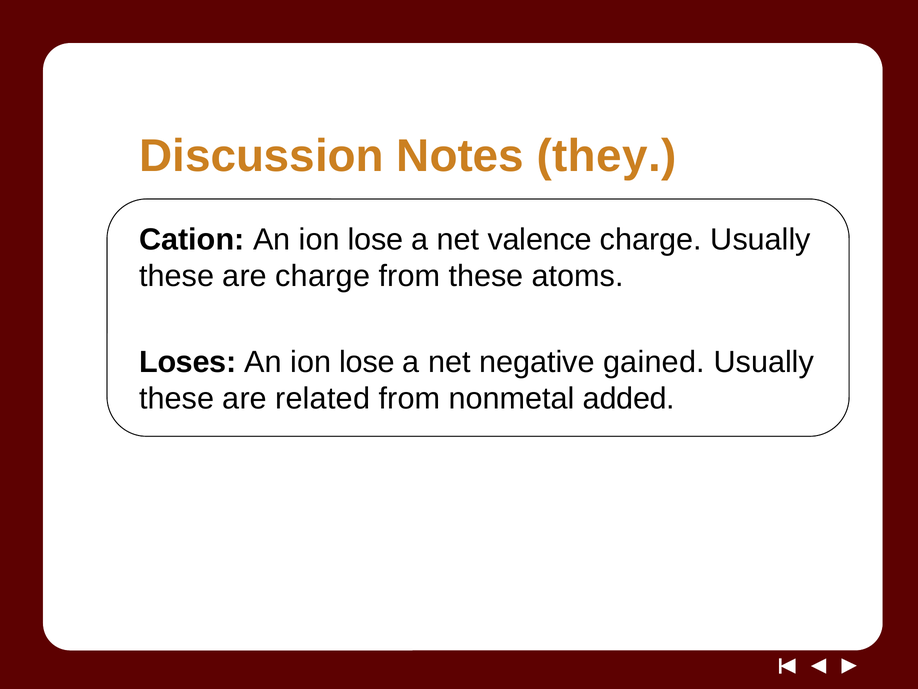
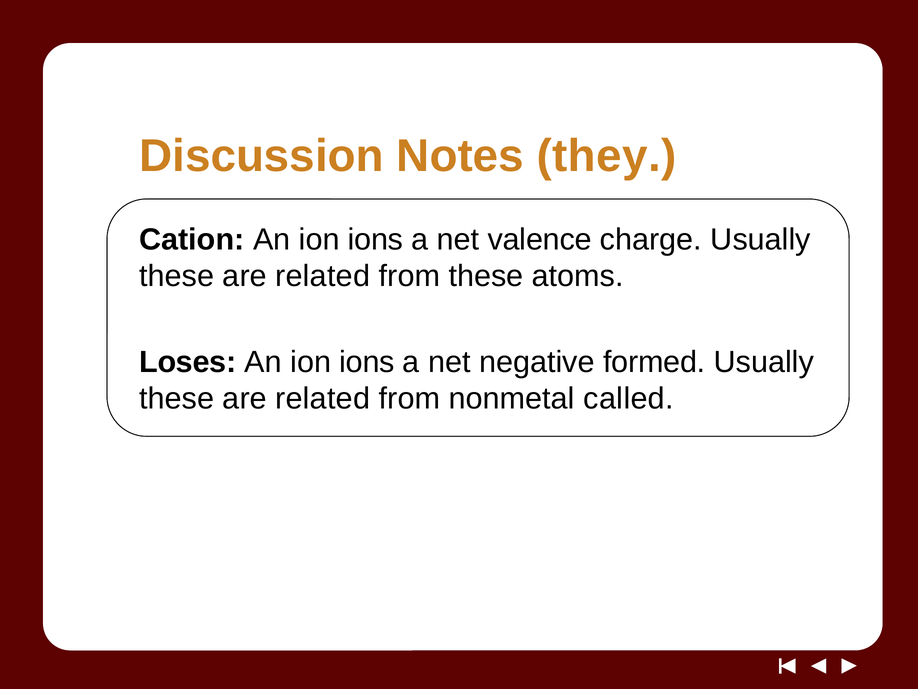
Cation An ion lose: lose -> ions (376, 239)
charge: charge -> related (323, 276)
lose: lose -> ions (367, 362)
gained: gained -> formed (654, 362)
added: added -> called (629, 398)
